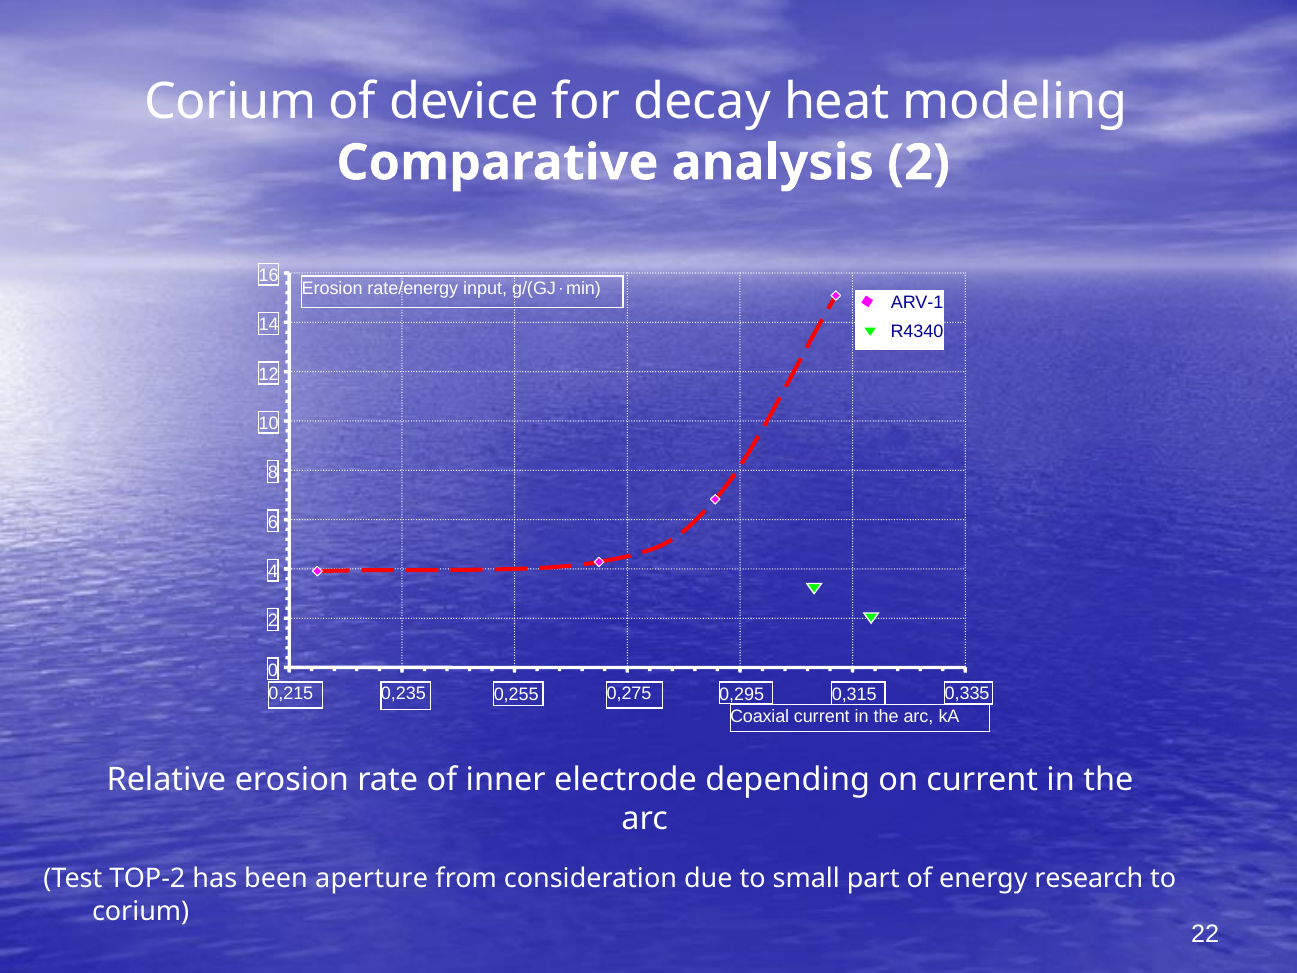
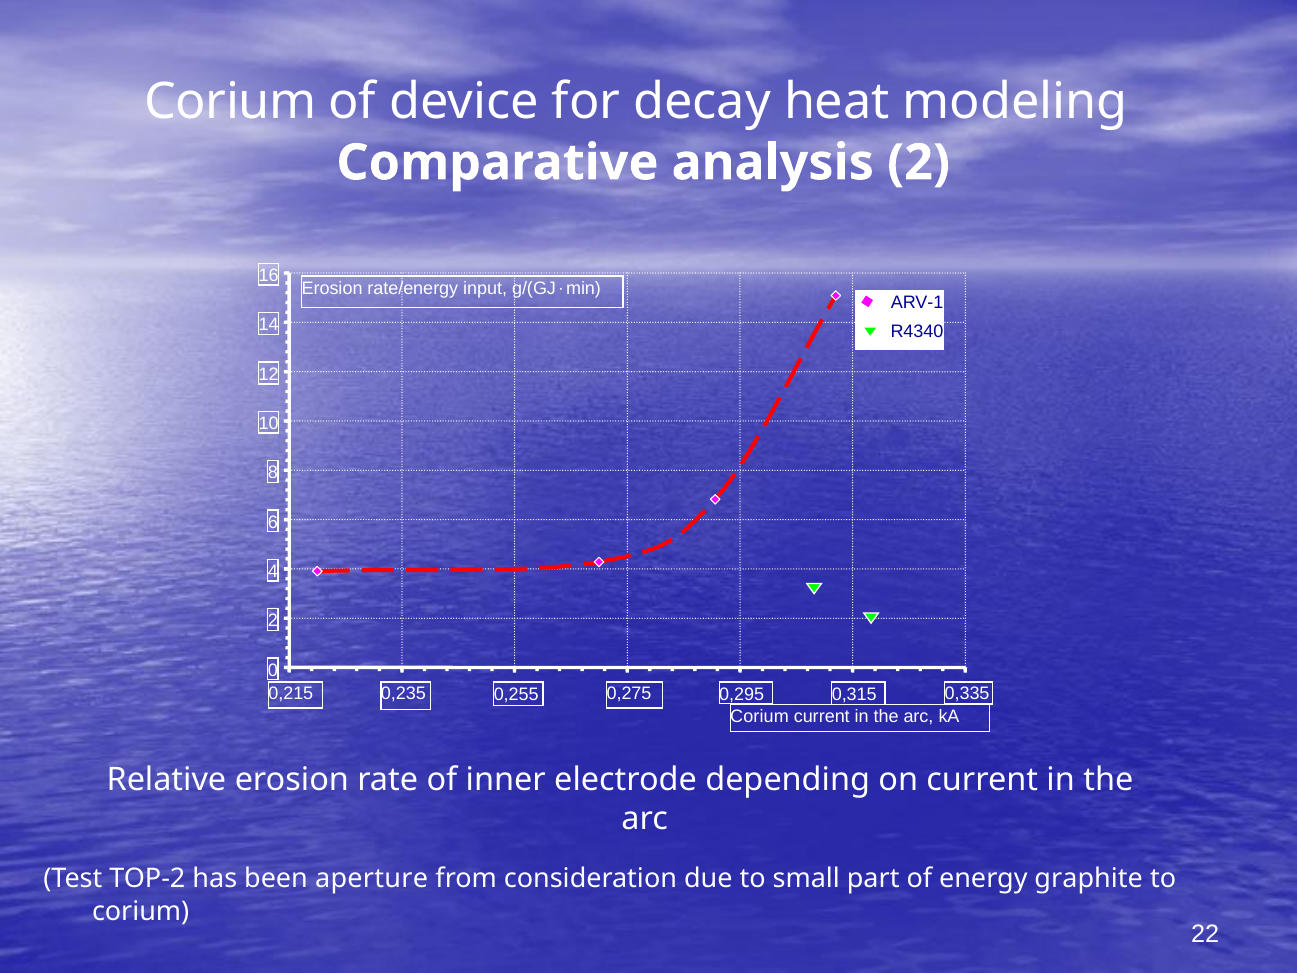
Coaxial: Coaxial -> Corium (760, 717)
research: research -> graphite (1089, 879)
